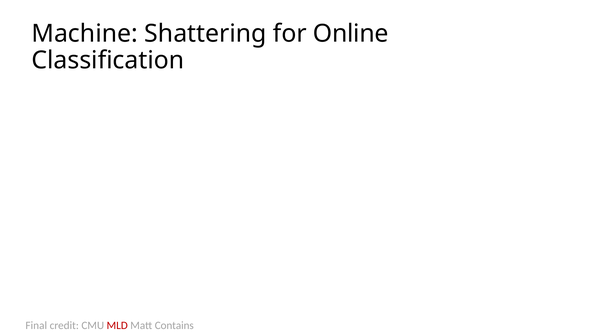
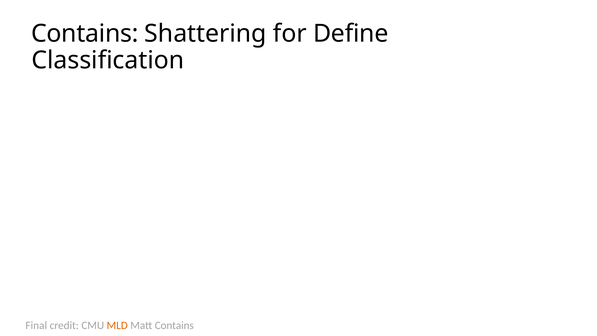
Machine: Machine -> Contains (85, 33)
Online: Online -> Define (351, 33)
MLD colour: red -> orange (117, 325)
